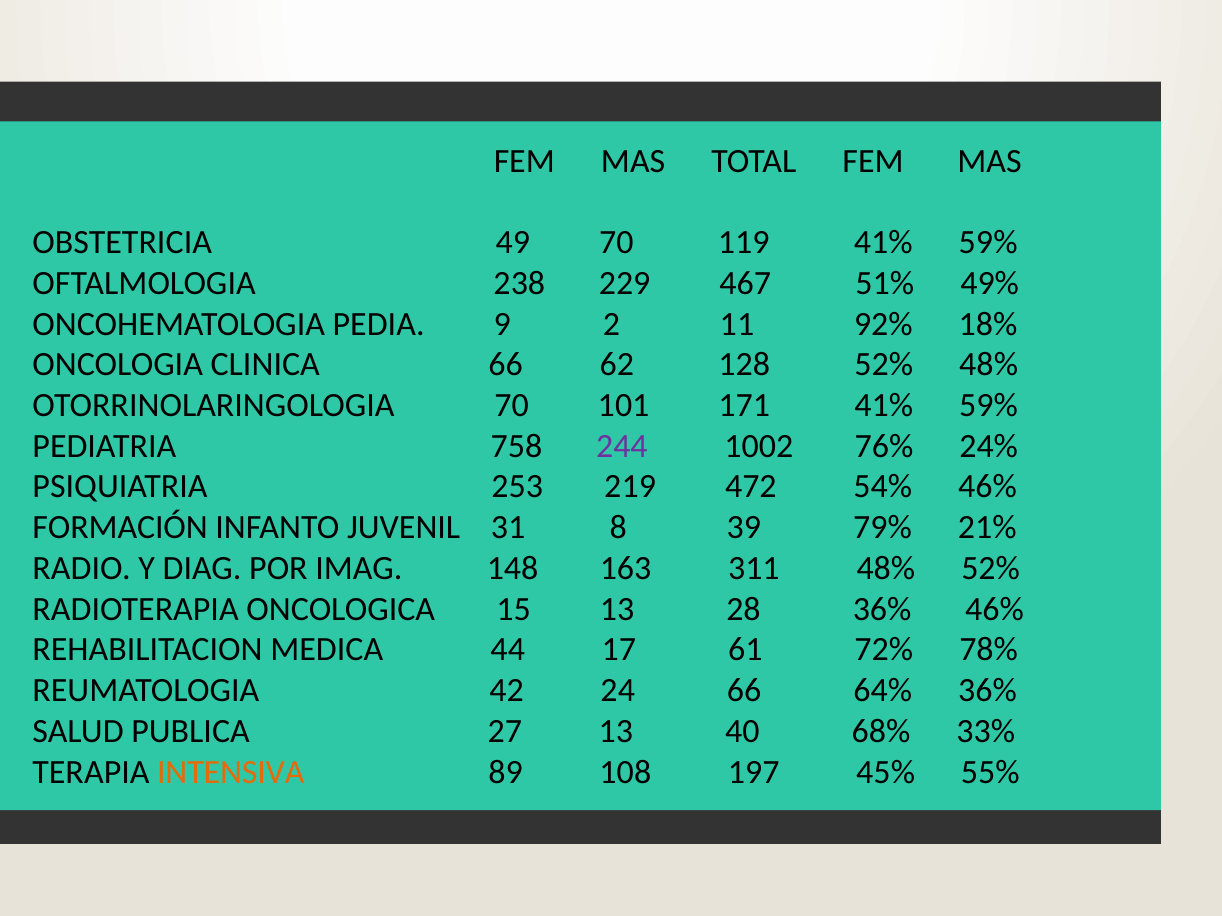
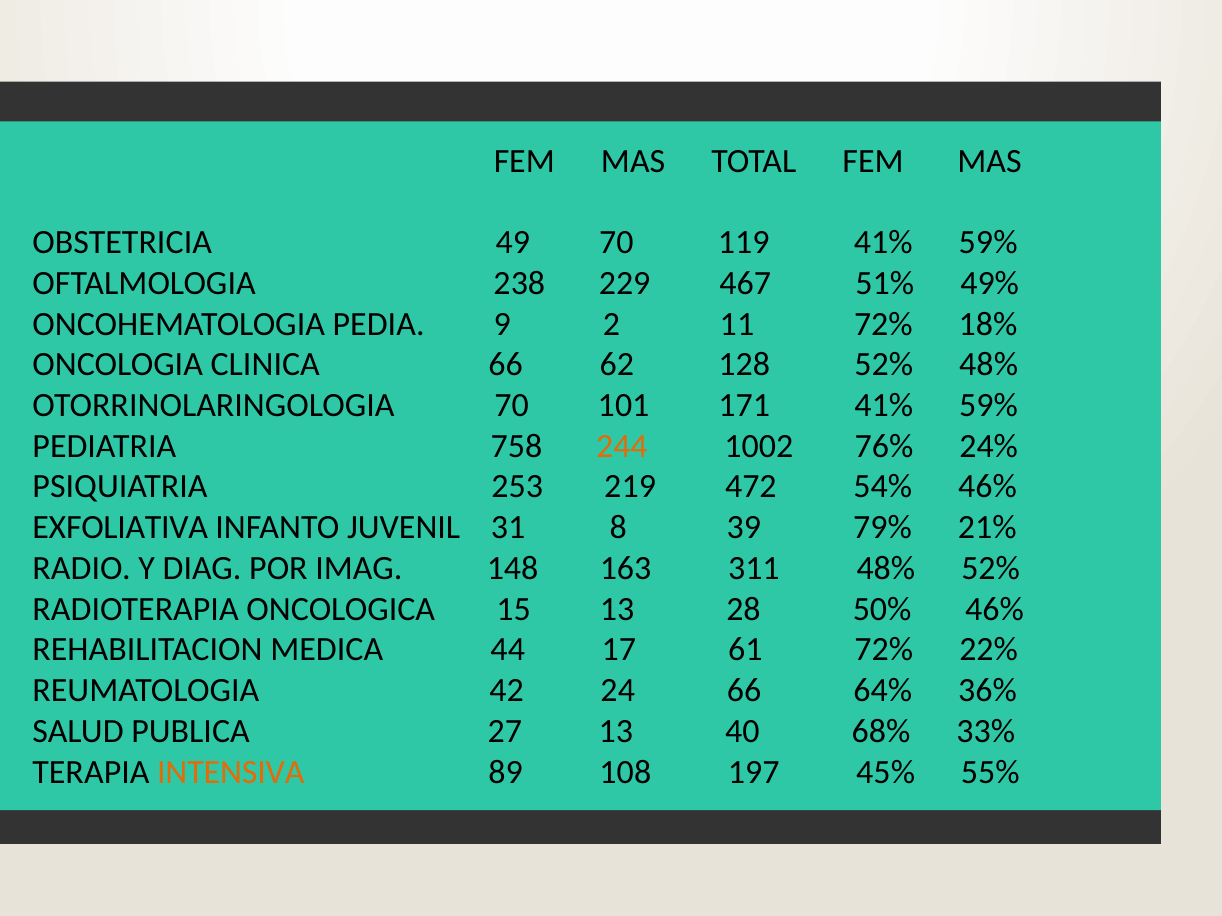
11 92%: 92% -> 72% (883, 324)
244 colour: purple -> orange (622, 446)
FORMACIÓN: FORMACIÓN -> EXFOLIATIVA (120, 528)
28 36%: 36% -> 50% (882, 609)
78%: 78% -> 22% (989, 650)
